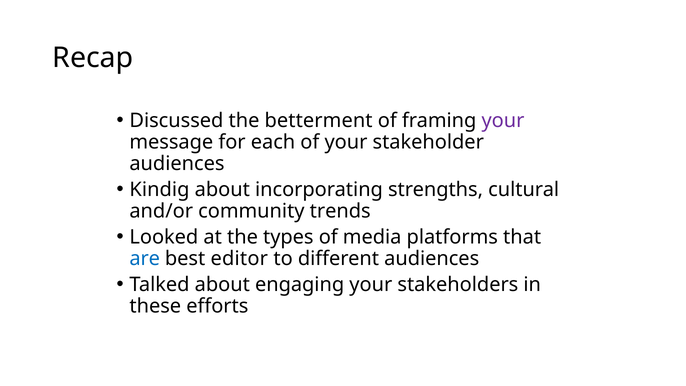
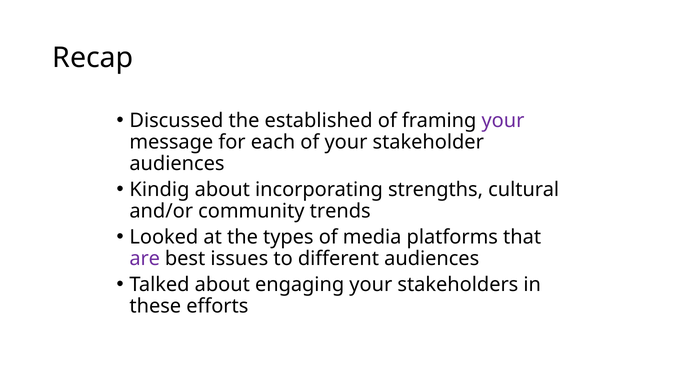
betterment: betterment -> established (319, 120)
are colour: blue -> purple (145, 258)
editor: editor -> issues (239, 258)
